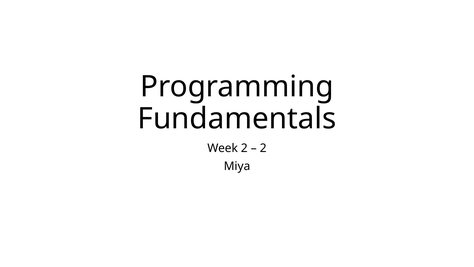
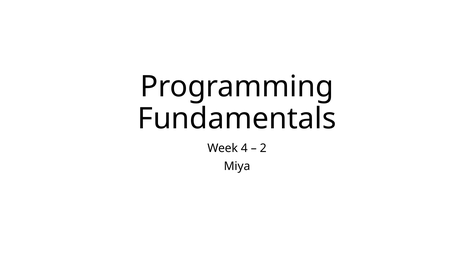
Week 2: 2 -> 4 (244, 148)
